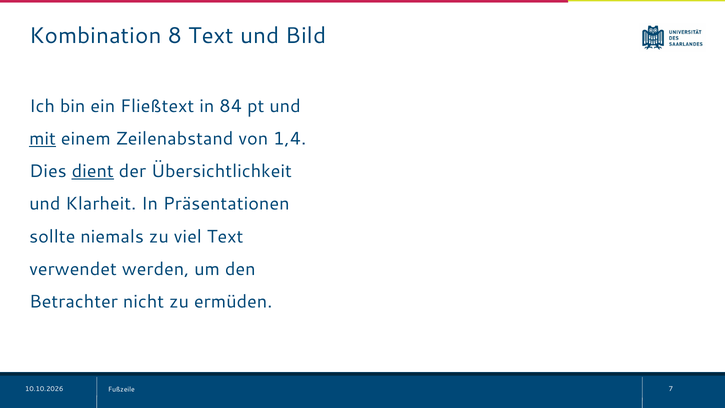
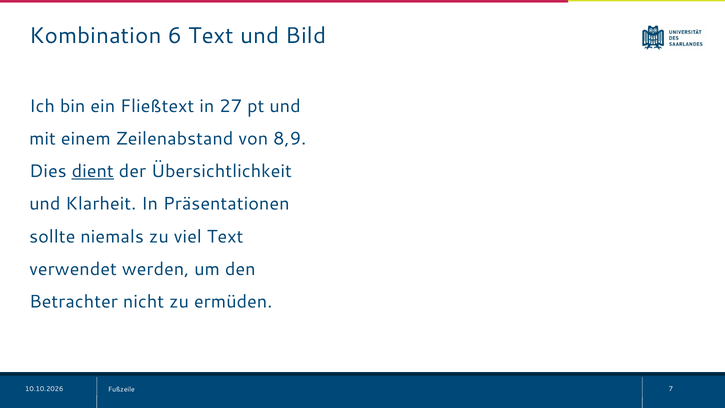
8: 8 -> 6 (175, 36)
84: 84 -> 27 (231, 106)
mit underline: present -> none (43, 139)
1,4: 1,4 -> 8,9 (290, 139)
